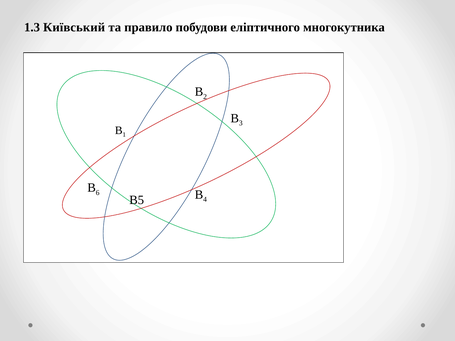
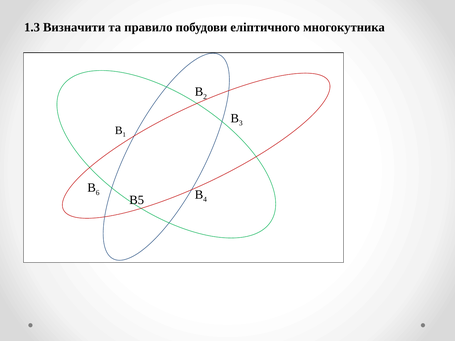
Київський: Київський -> Визначити (74, 27)
